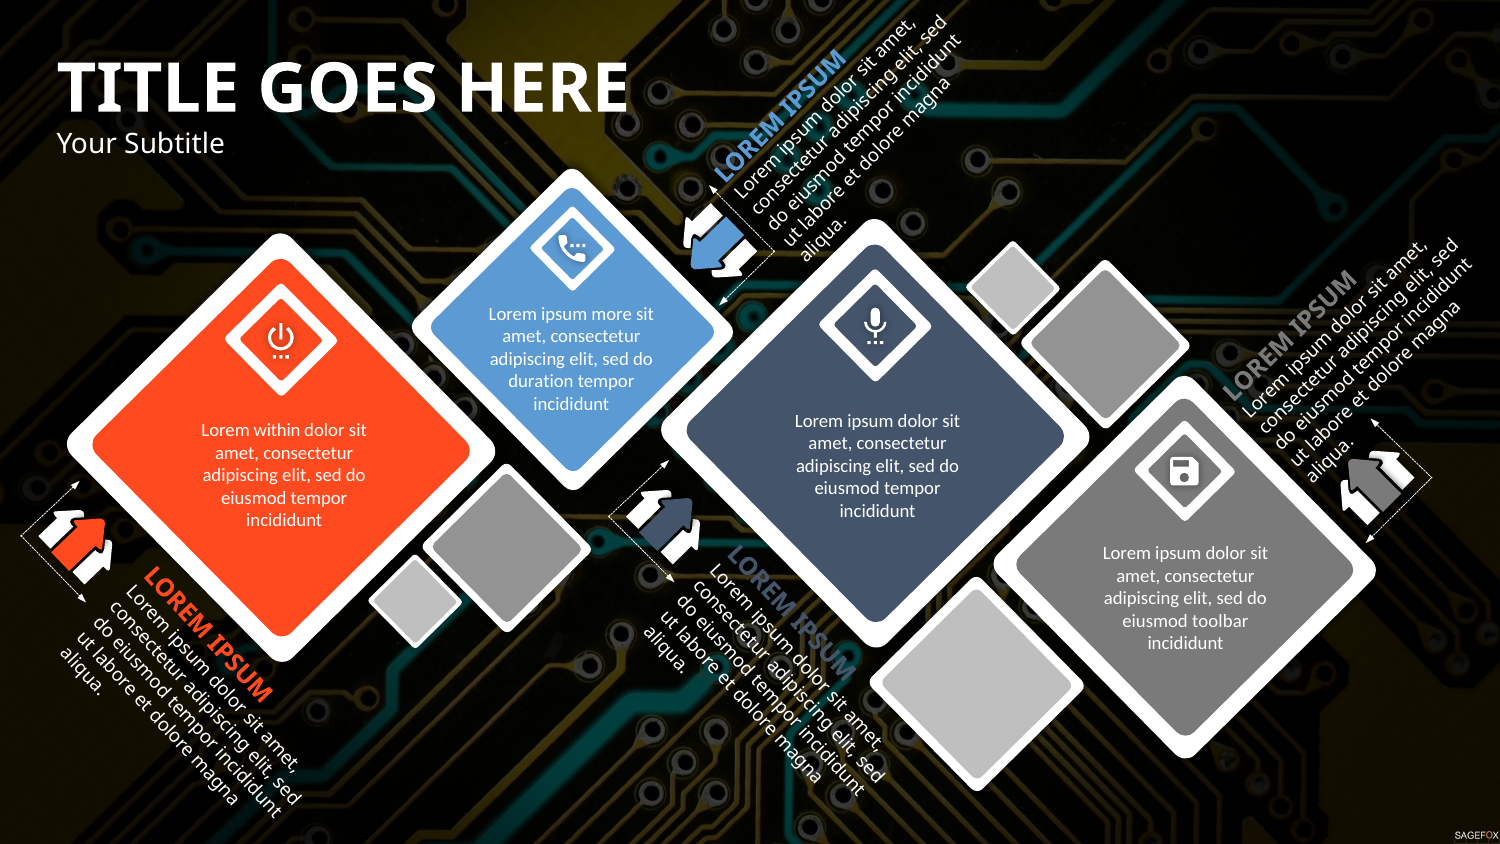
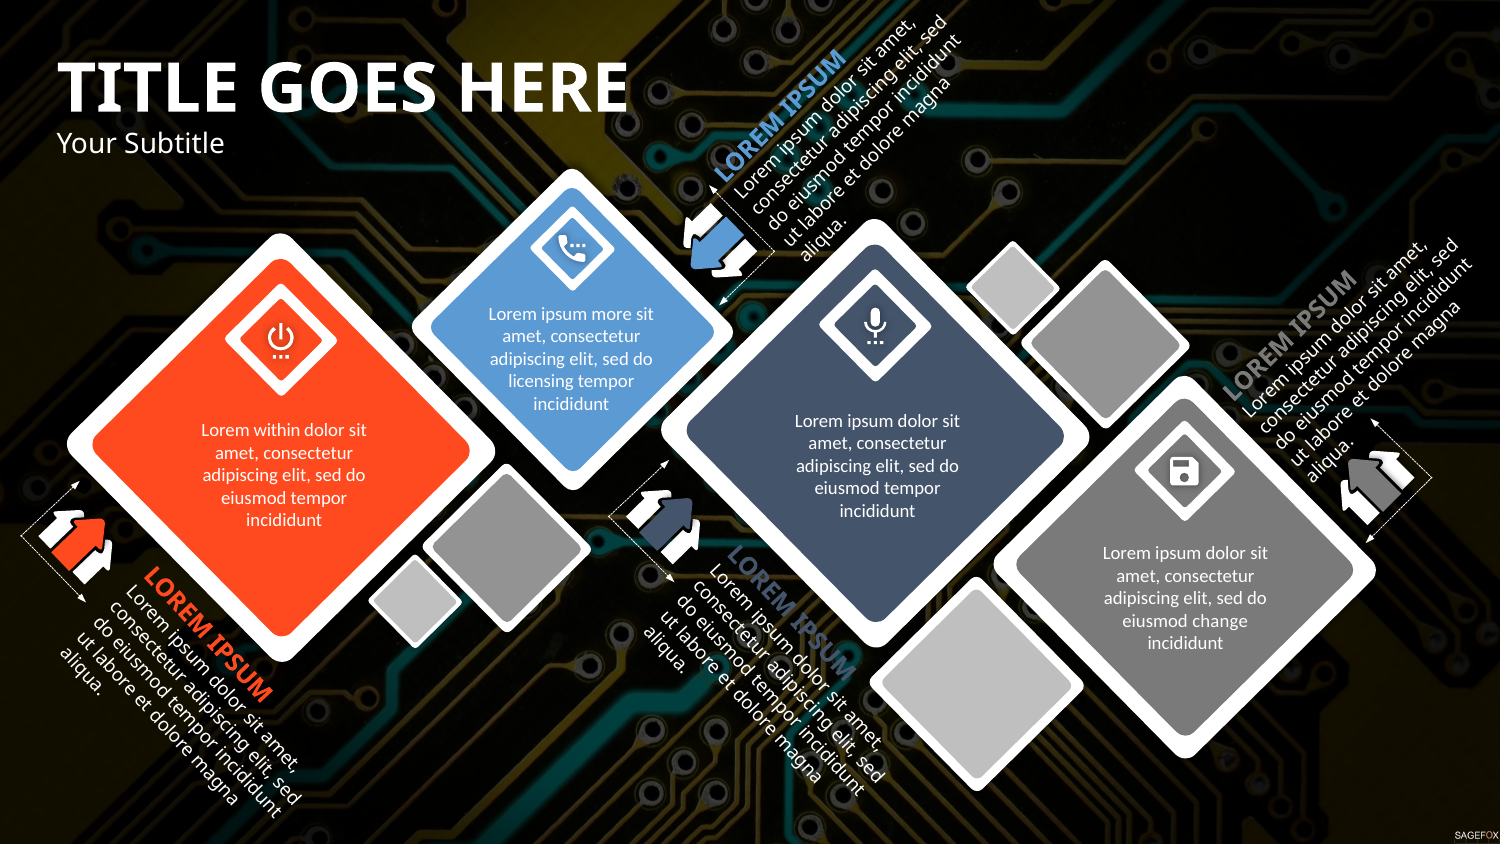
duration: duration -> licensing (541, 381)
toolbar: toolbar -> change (1220, 621)
